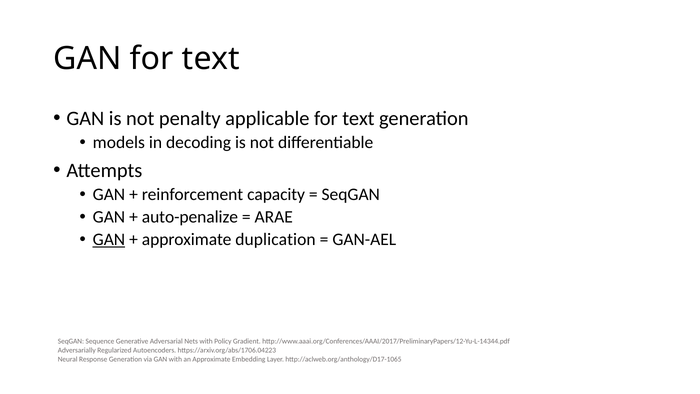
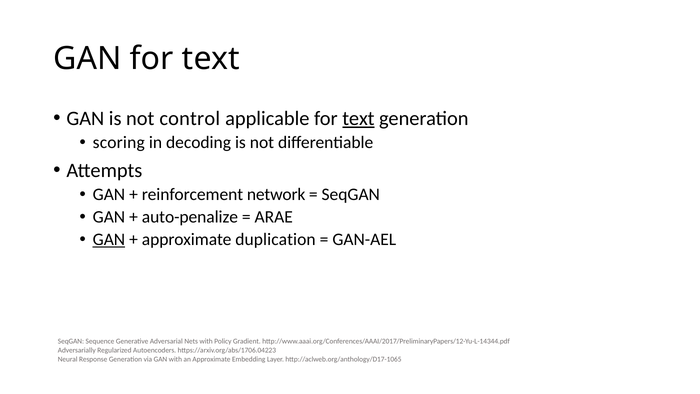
penalty: penalty -> control (190, 118)
text underline: none -> present (358, 118)
models: models -> scoring (119, 142)
capacity: capacity -> network (276, 194)
